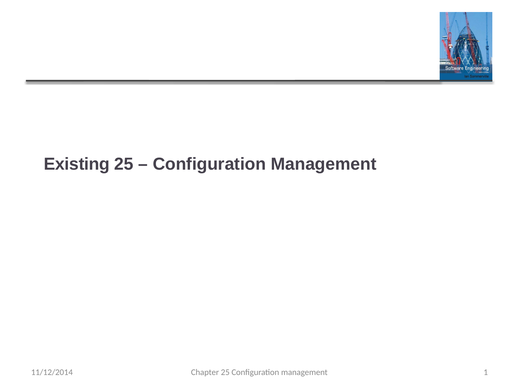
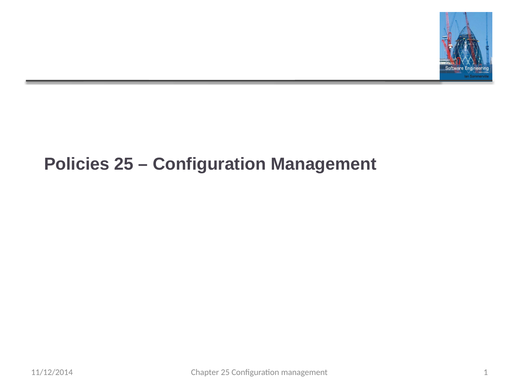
Existing: Existing -> Policies (77, 164)
